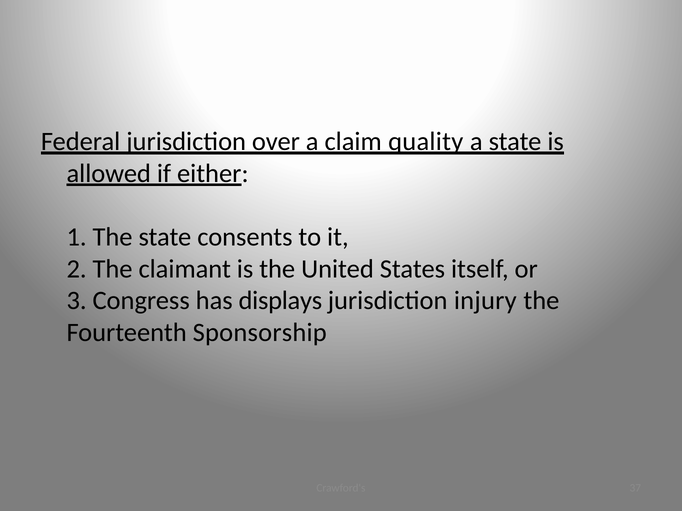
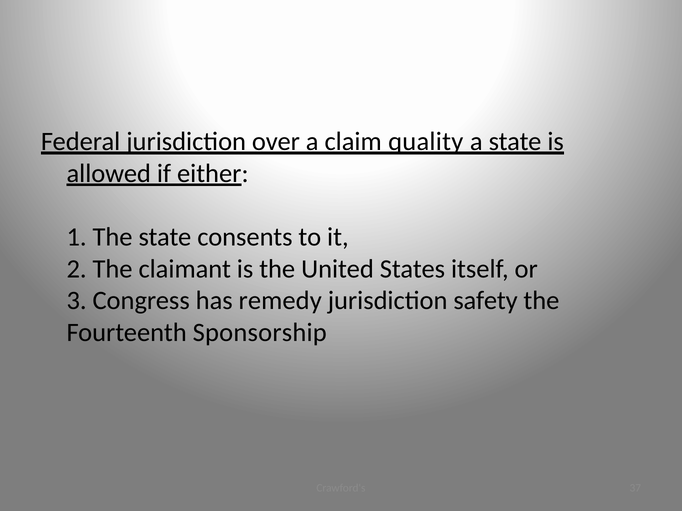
displays: displays -> remedy (280, 301)
injury: injury -> safety (486, 301)
